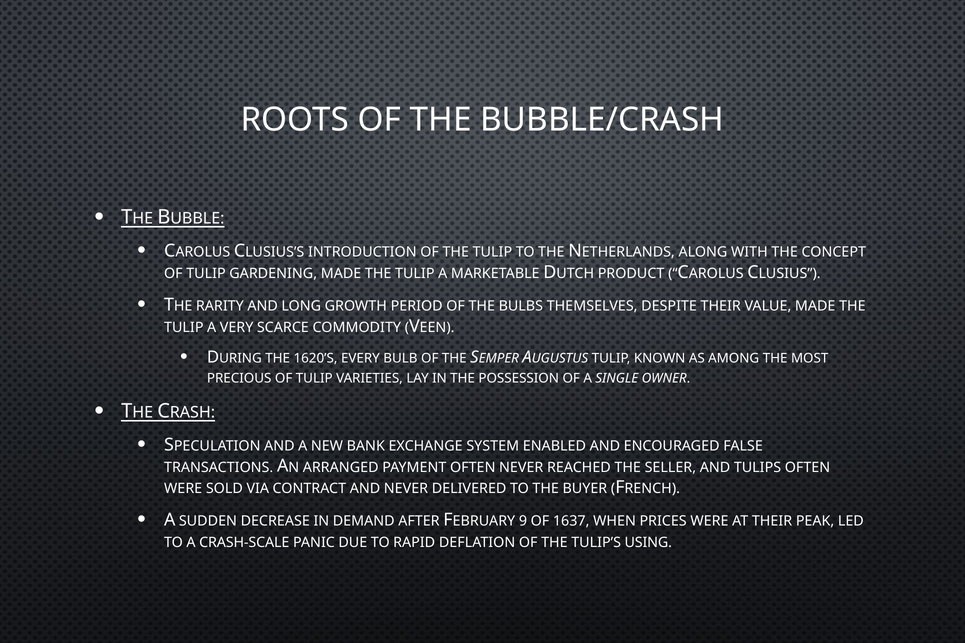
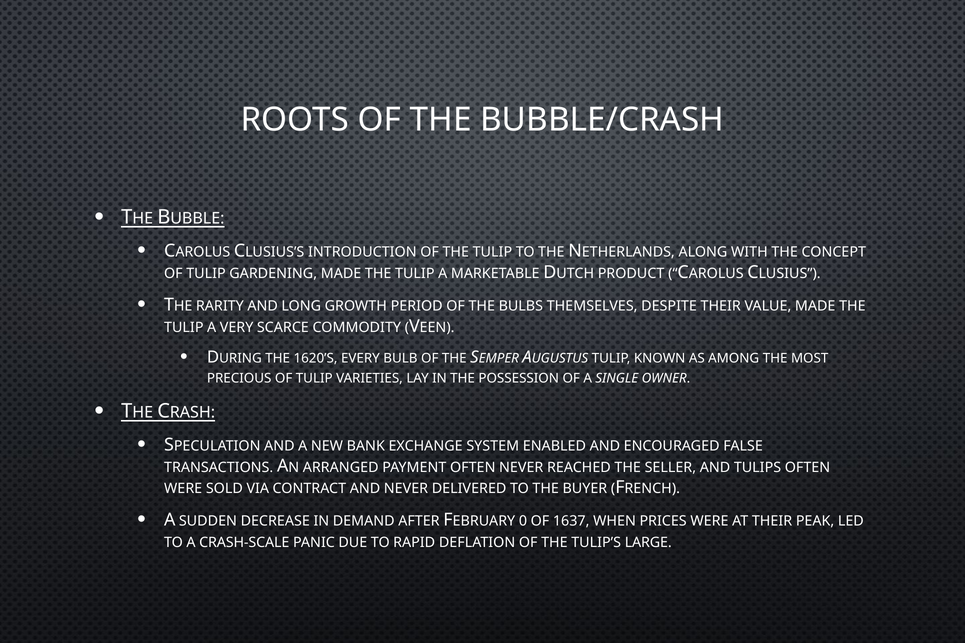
9: 9 -> 0 (523, 521)
USING: USING -> LARGE (648, 543)
